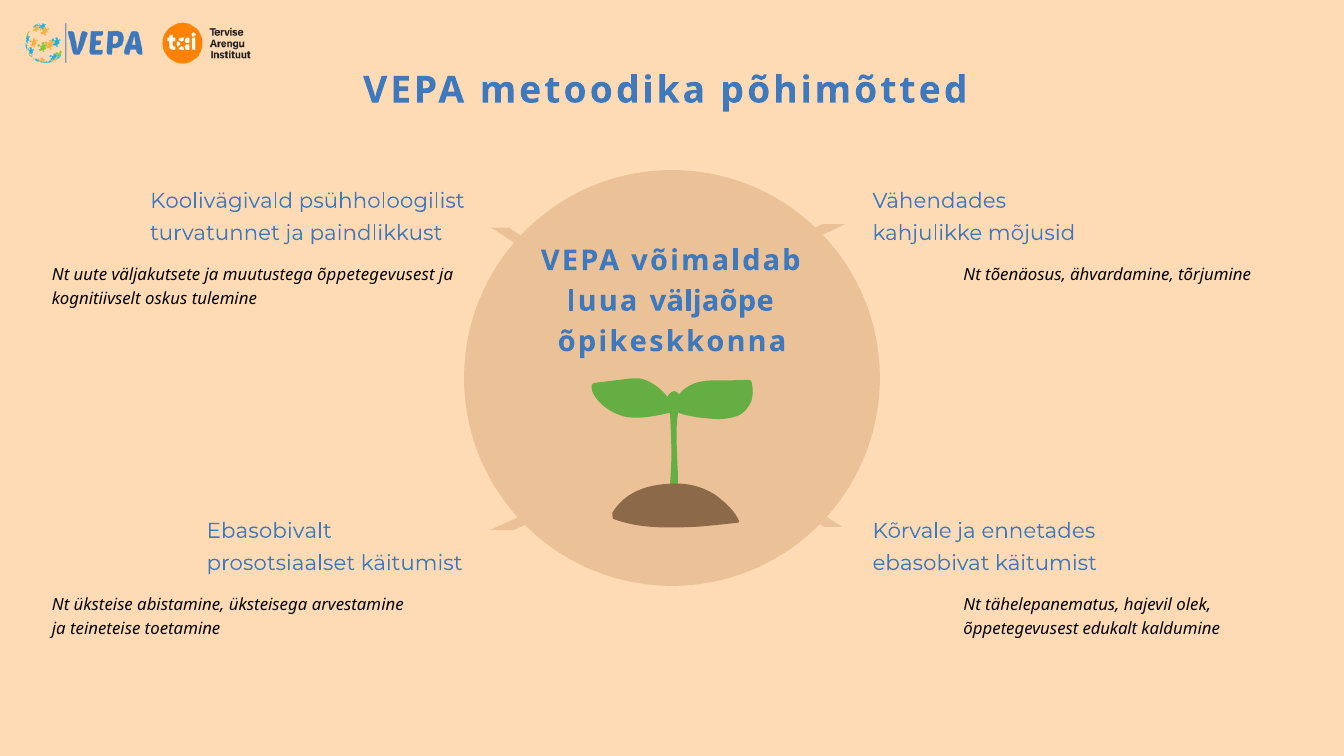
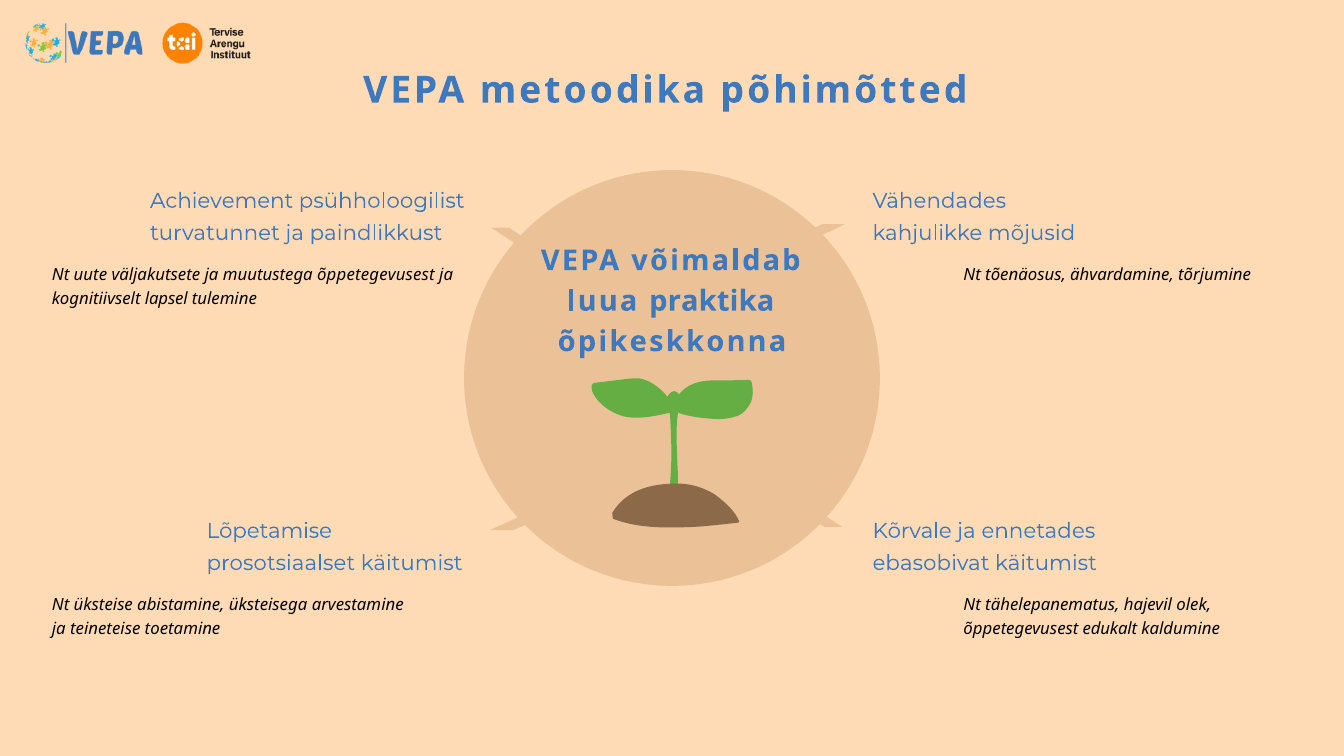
Koolivägivald: Koolivägivald -> Achievement (222, 201)
oskus: oskus -> lapsel (166, 299)
väljaõpe: väljaõpe -> praktika (712, 301)
Ebasobivalt: Ebasobivalt -> Lõpetamise (269, 531)
